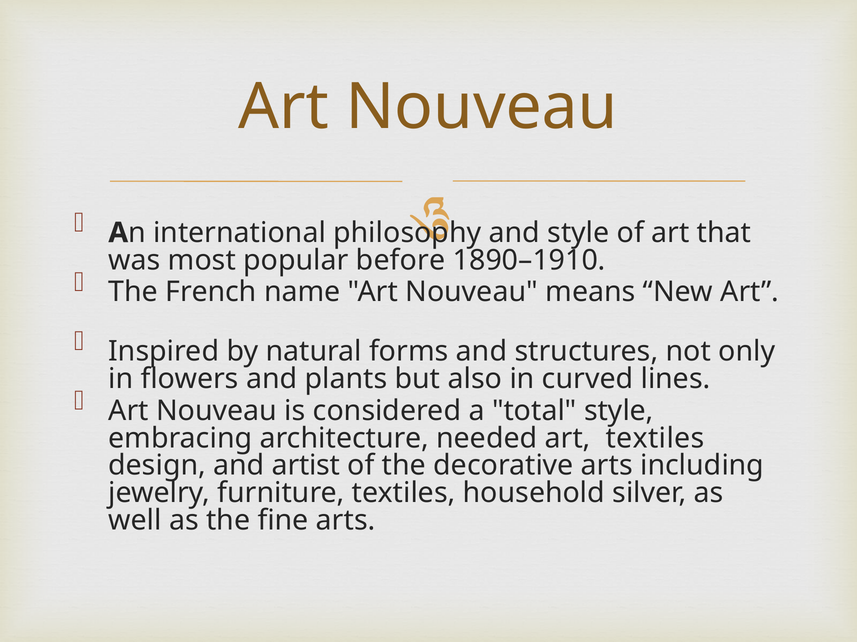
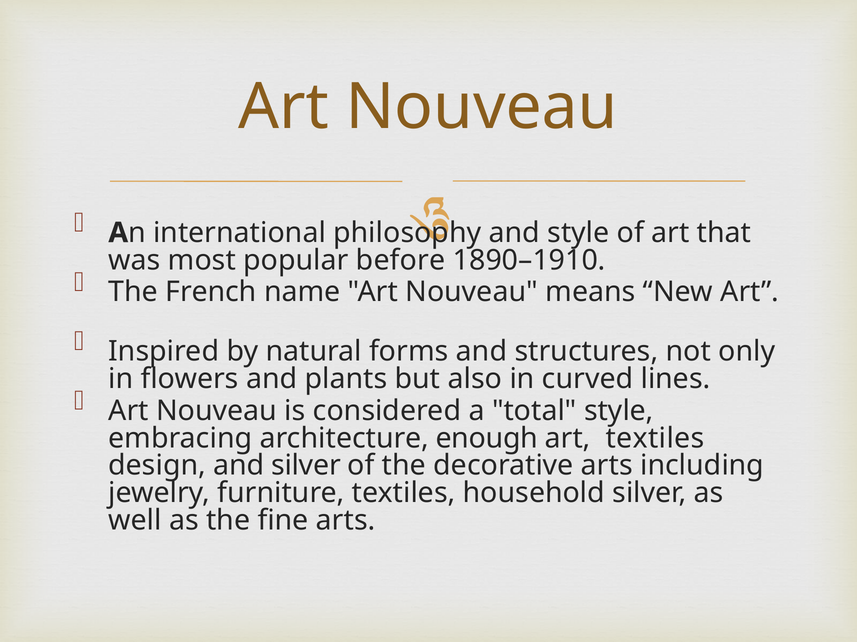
needed: needed -> enough (487, 439)
and artist: artist -> silver (306, 466)
